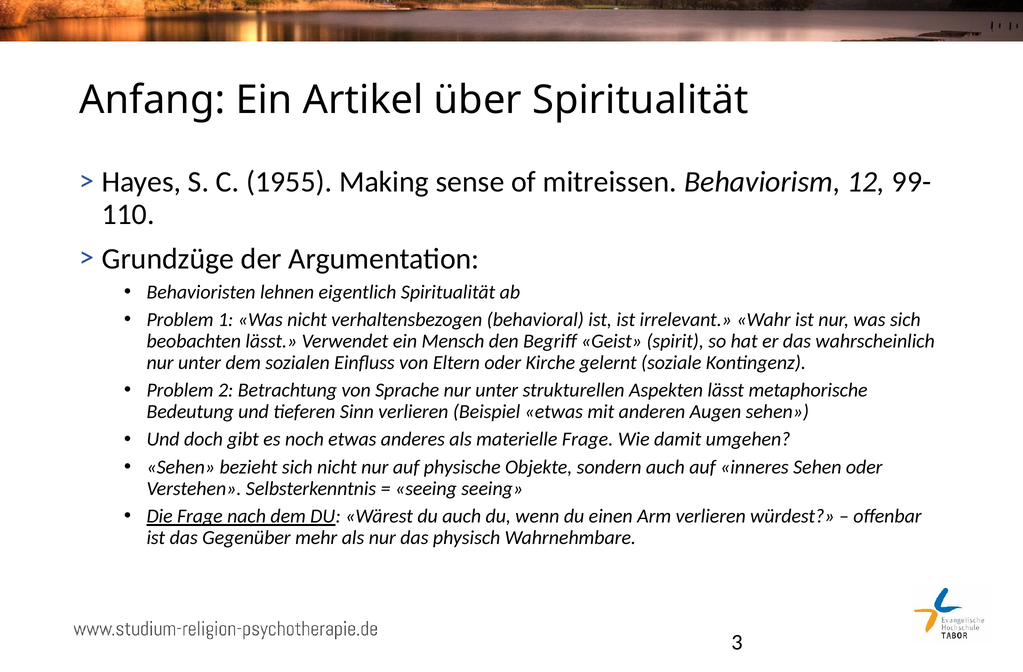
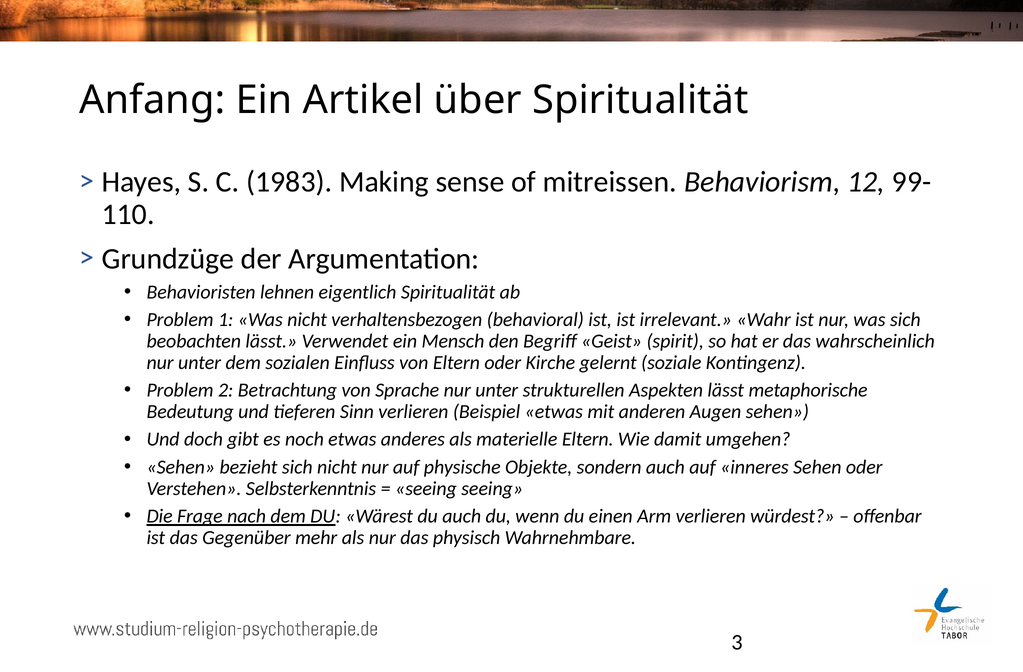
1955: 1955 -> 1983 (289, 182)
materielle Frage: Frage -> Eltern (588, 439)
